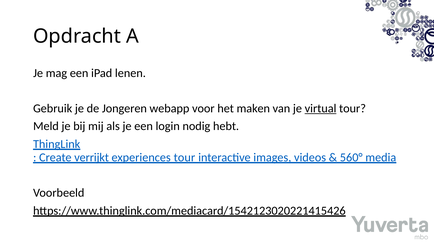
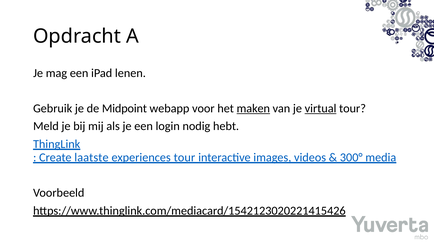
Jongeren: Jongeren -> Midpoint (124, 109)
maken underline: none -> present (253, 109)
verrijkt: verrijkt -> laatste (91, 158)
560°: 560° -> 300° (351, 158)
